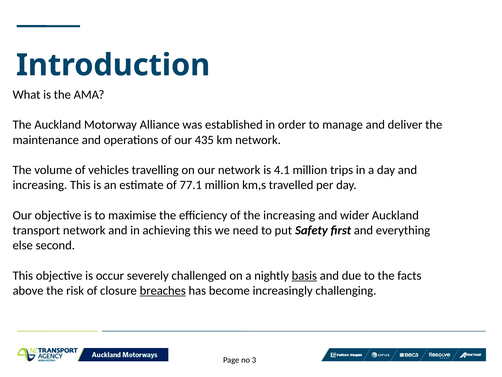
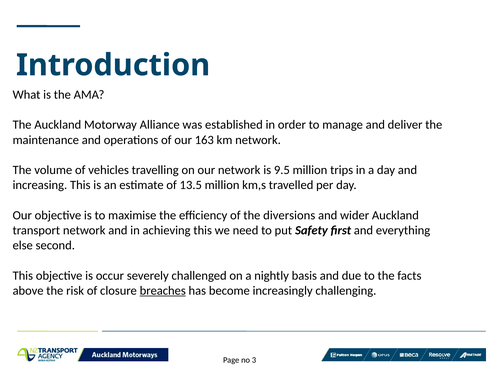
435: 435 -> 163 (204, 140)
4.1: 4.1 -> 9.5 (282, 170)
77.1: 77.1 -> 13.5 (191, 185)
the increasing: increasing -> diversions (289, 215)
basis underline: present -> none (304, 275)
